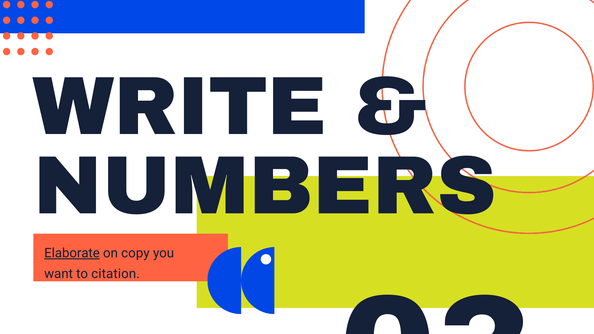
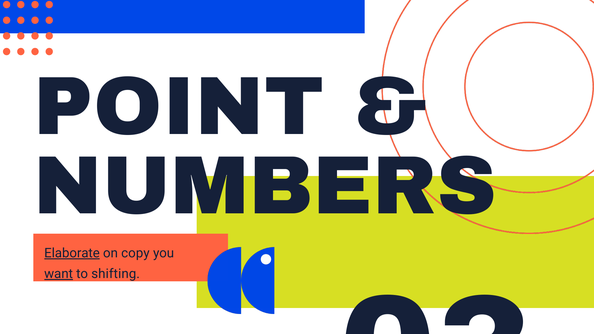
WRITE: WRITE -> POINT (179, 107)
want underline: none -> present (59, 274)
citation: citation -> shifting (116, 274)
